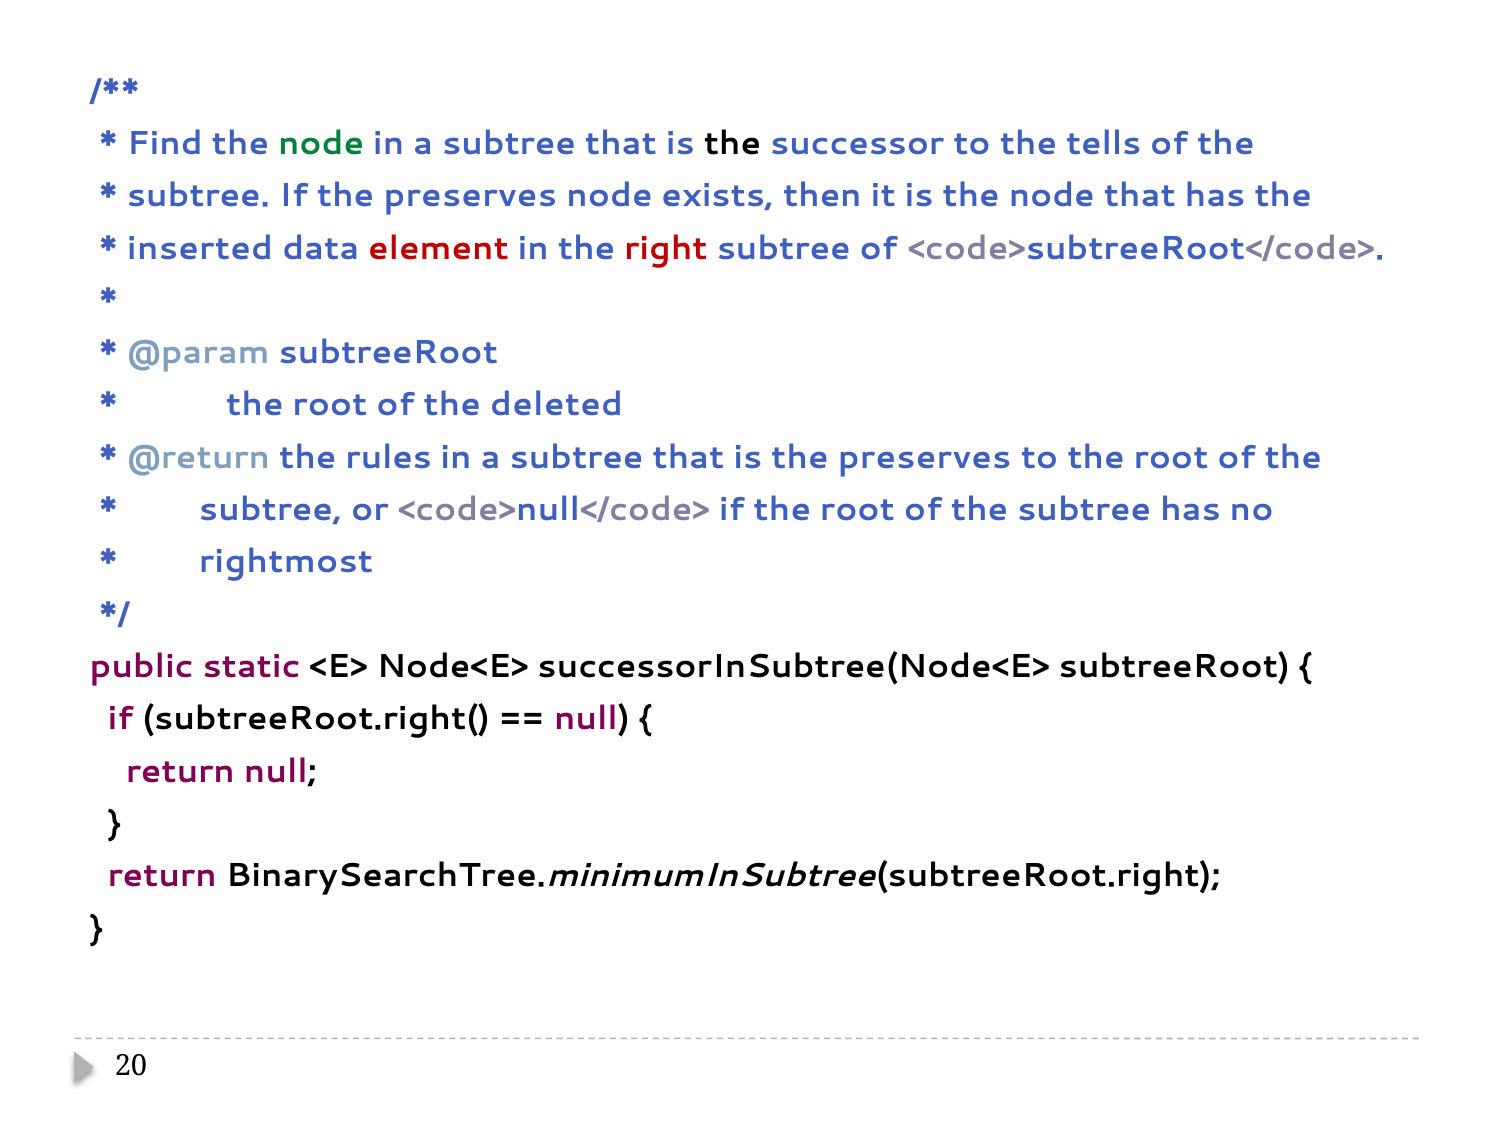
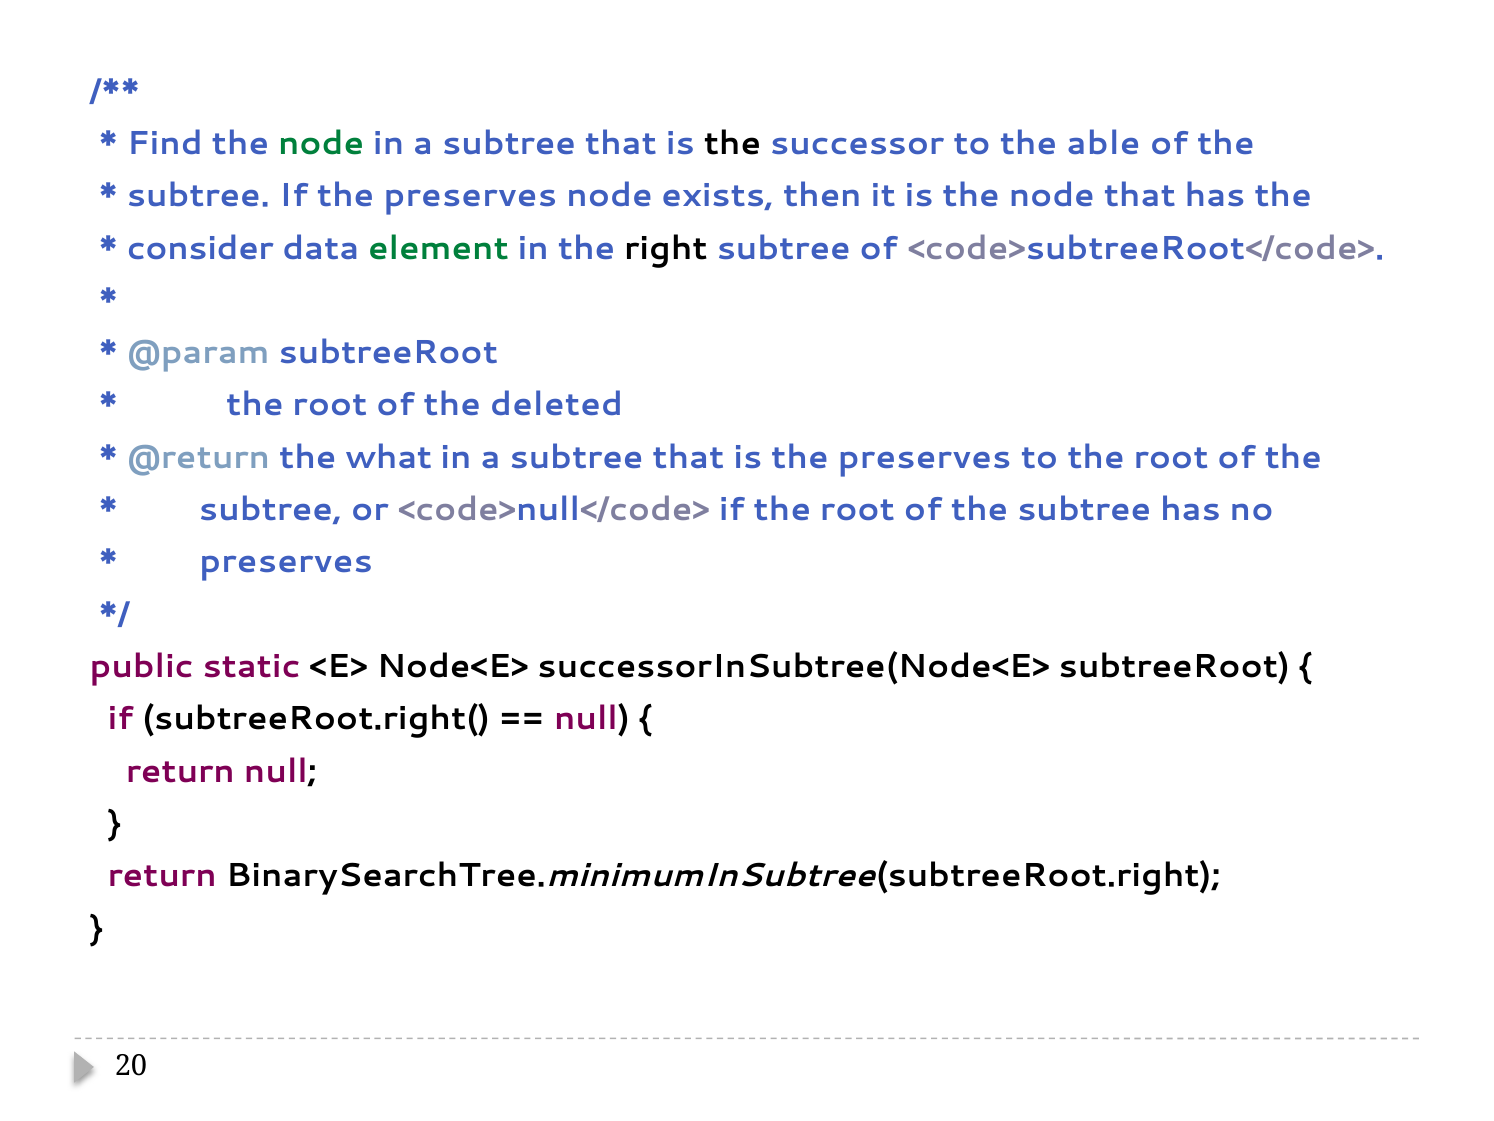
tells: tells -> able (1103, 143)
inserted: inserted -> consider (200, 248)
element colour: red -> green (438, 248)
right colour: red -> black (666, 248)
rules: rules -> what (389, 457)
rightmost: rightmost -> preserves (286, 562)
